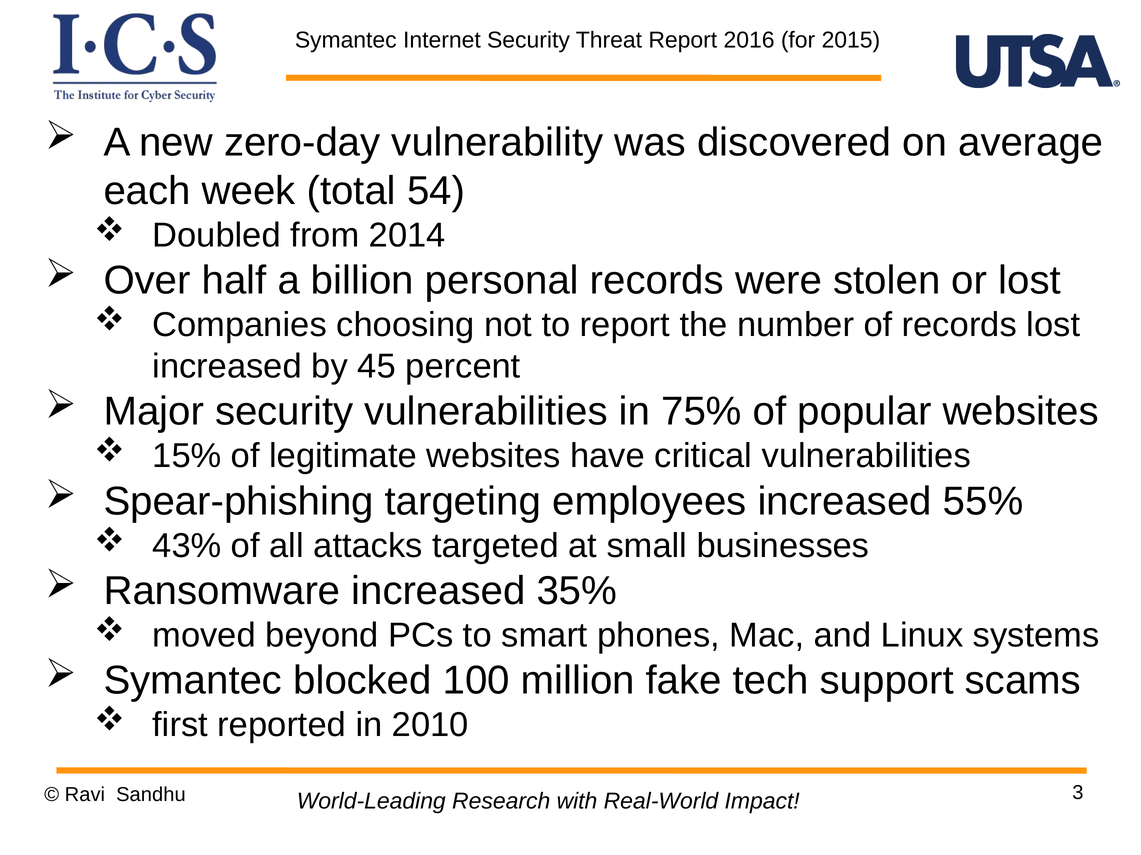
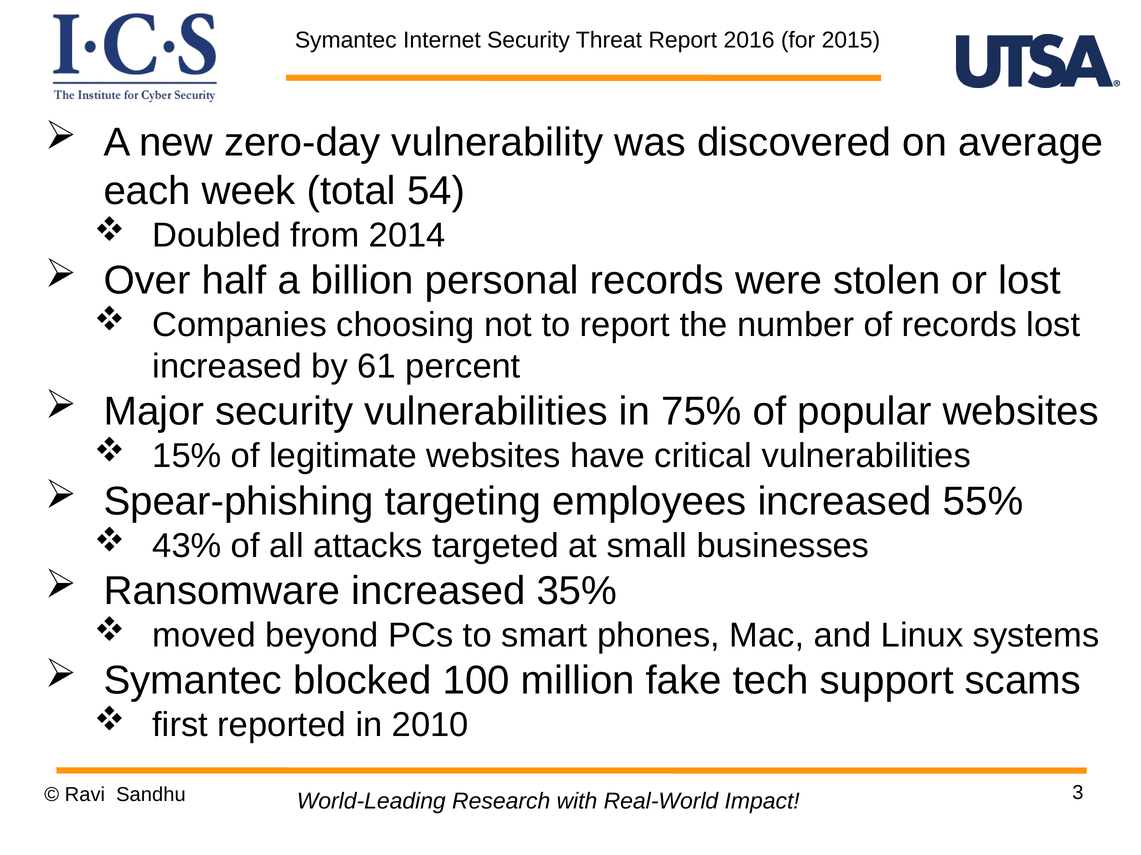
45: 45 -> 61 (377, 367)
